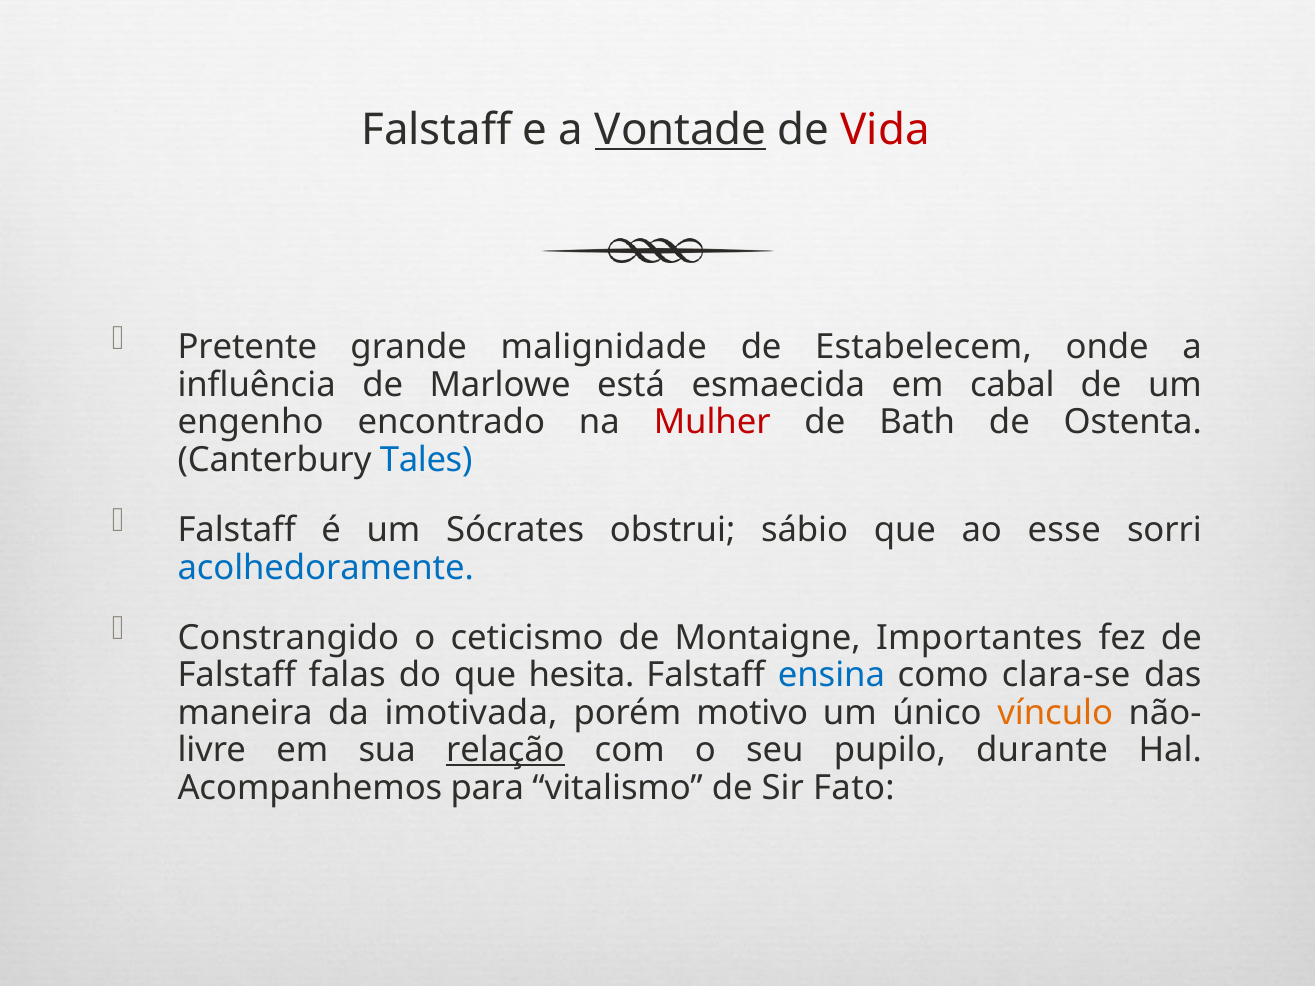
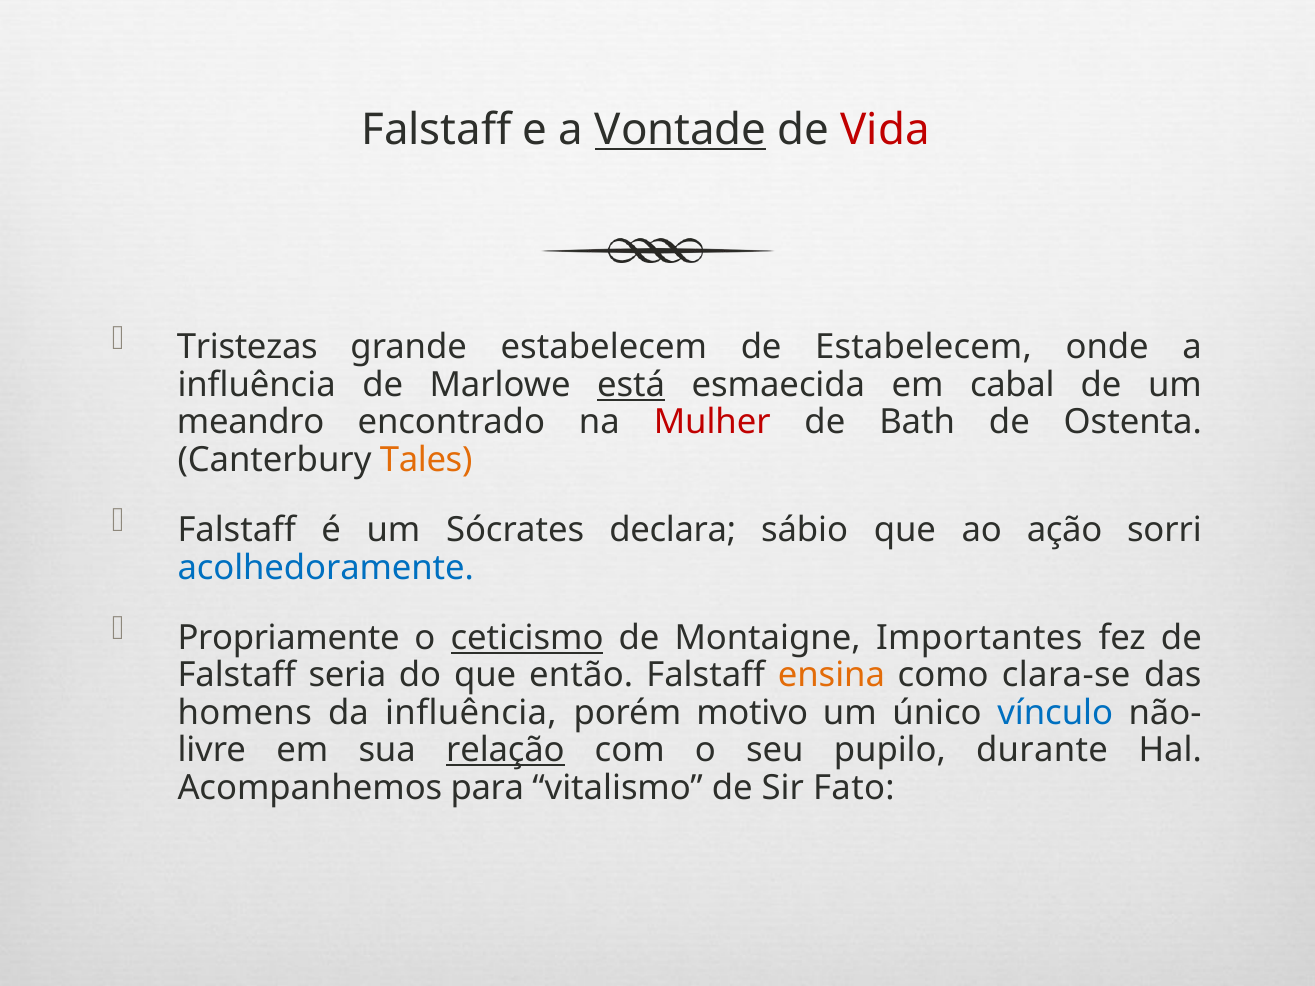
Pretente: Pretente -> Tristezas (247, 348)
grande malignidade: malignidade -> estabelecem (604, 348)
está underline: none -> present (631, 385)
engenho: engenho -> meandro (251, 423)
Tales colour: blue -> orange (426, 460)
obstrui: obstrui -> declara (673, 530)
esse: esse -> ação (1065, 530)
Constrangido: Constrangido -> Propriamente (289, 638)
ceticismo underline: none -> present (527, 638)
falas: falas -> seria (347, 676)
hesita: hesita -> então (581, 676)
ensina colour: blue -> orange (831, 676)
maneira: maneira -> homens (245, 713)
da imotivada: imotivada -> influência (471, 713)
vínculo colour: orange -> blue (1055, 713)
